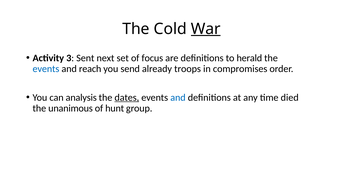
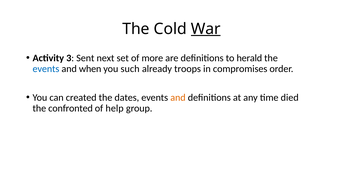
focus: focus -> more (152, 58)
reach: reach -> when (90, 69)
send: send -> such (130, 69)
analysis: analysis -> created (81, 97)
dates underline: present -> none (127, 97)
and colour: blue -> orange (178, 97)
unanimous: unanimous -> confronted (71, 108)
hunt: hunt -> help (115, 108)
